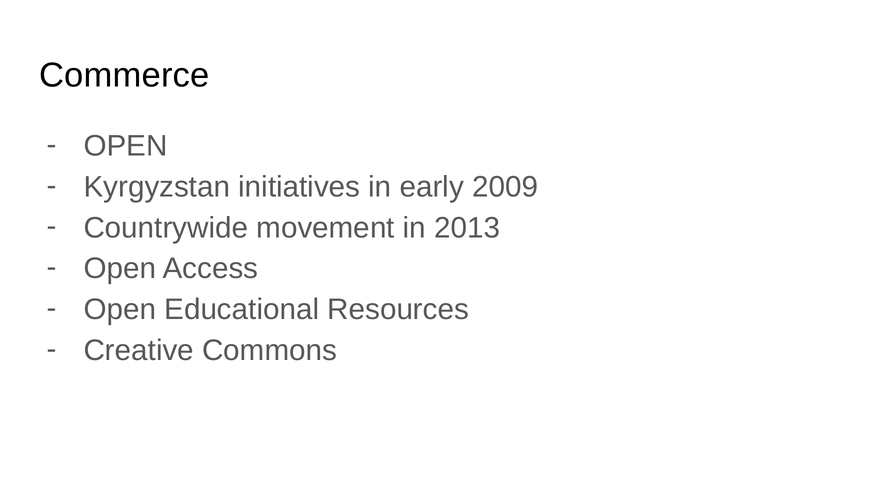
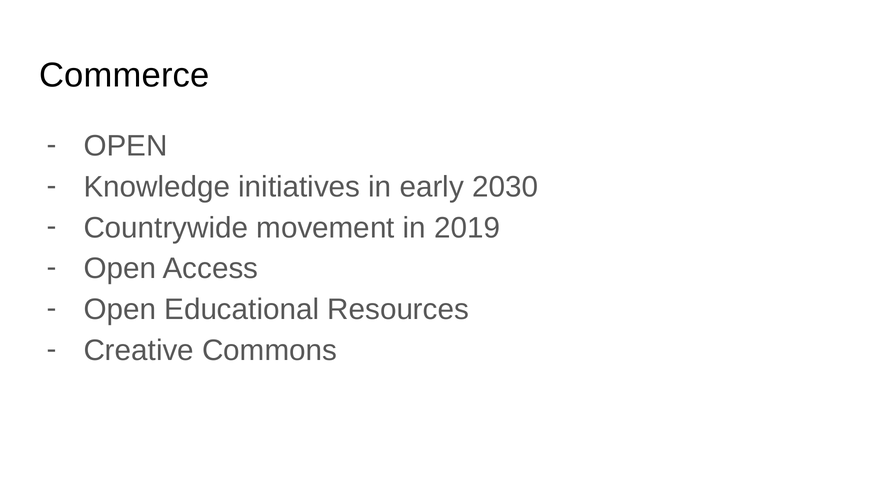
Kyrgyzstan: Kyrgyzstan -> Knowledge (157, 187)
2009: 2009 -> 2030 (505, 187)
2013: 2013 -> 2019 (467, 228)
